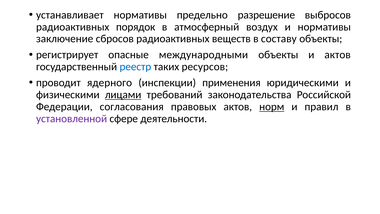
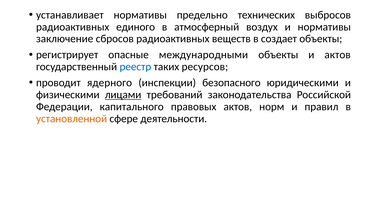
разрешение: разрешение -> технических (266, 15)
порядок: порядок -> единого (136, 27)
составу: составу -> создает (279, 39)
применения: применения -> безопасного (231, 83)
согласования: согласования -> капитального (132, 107)
норм underline: present -> none (272, 107)
установленной colour: purple -> orange (72, 119)
